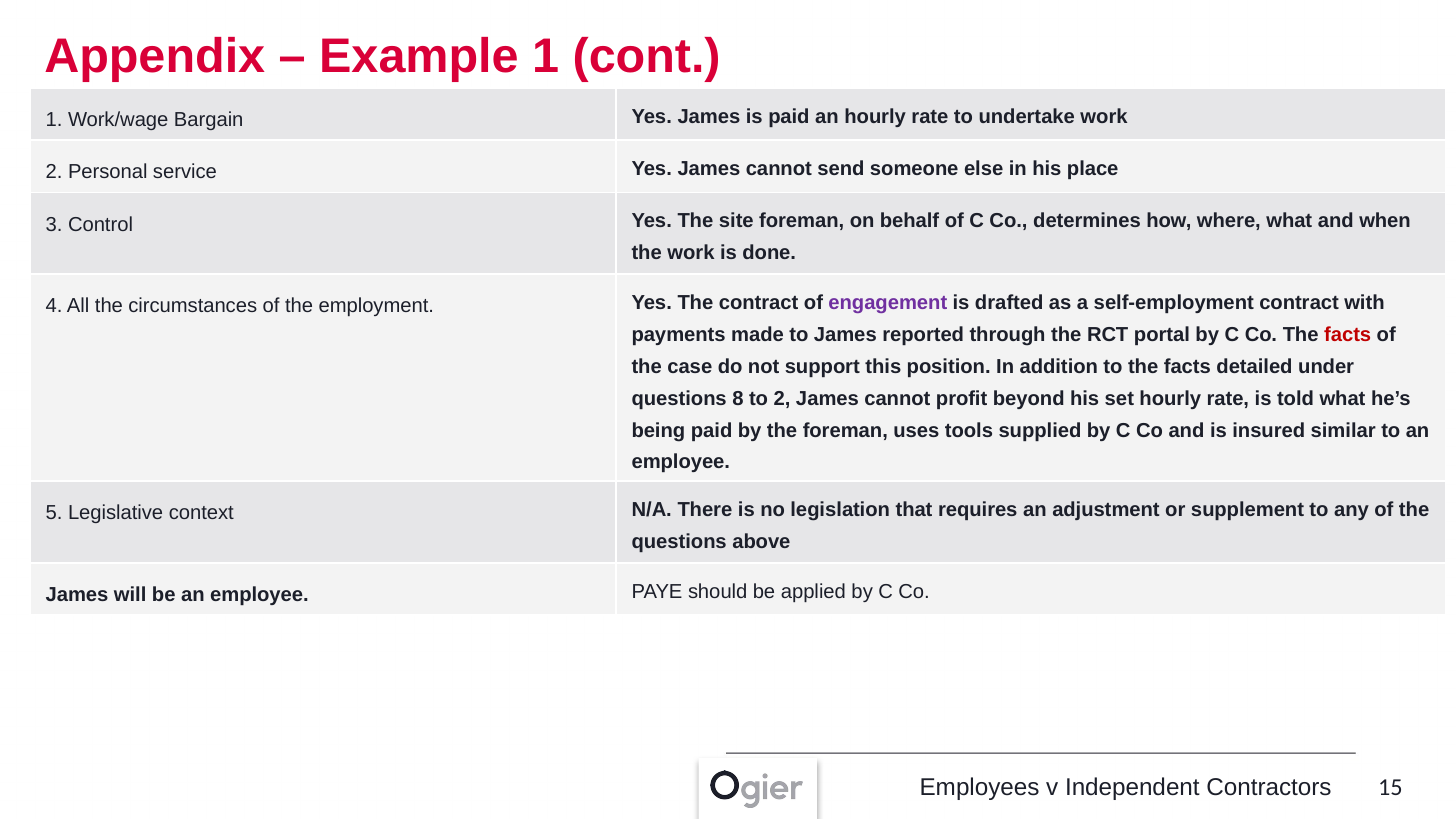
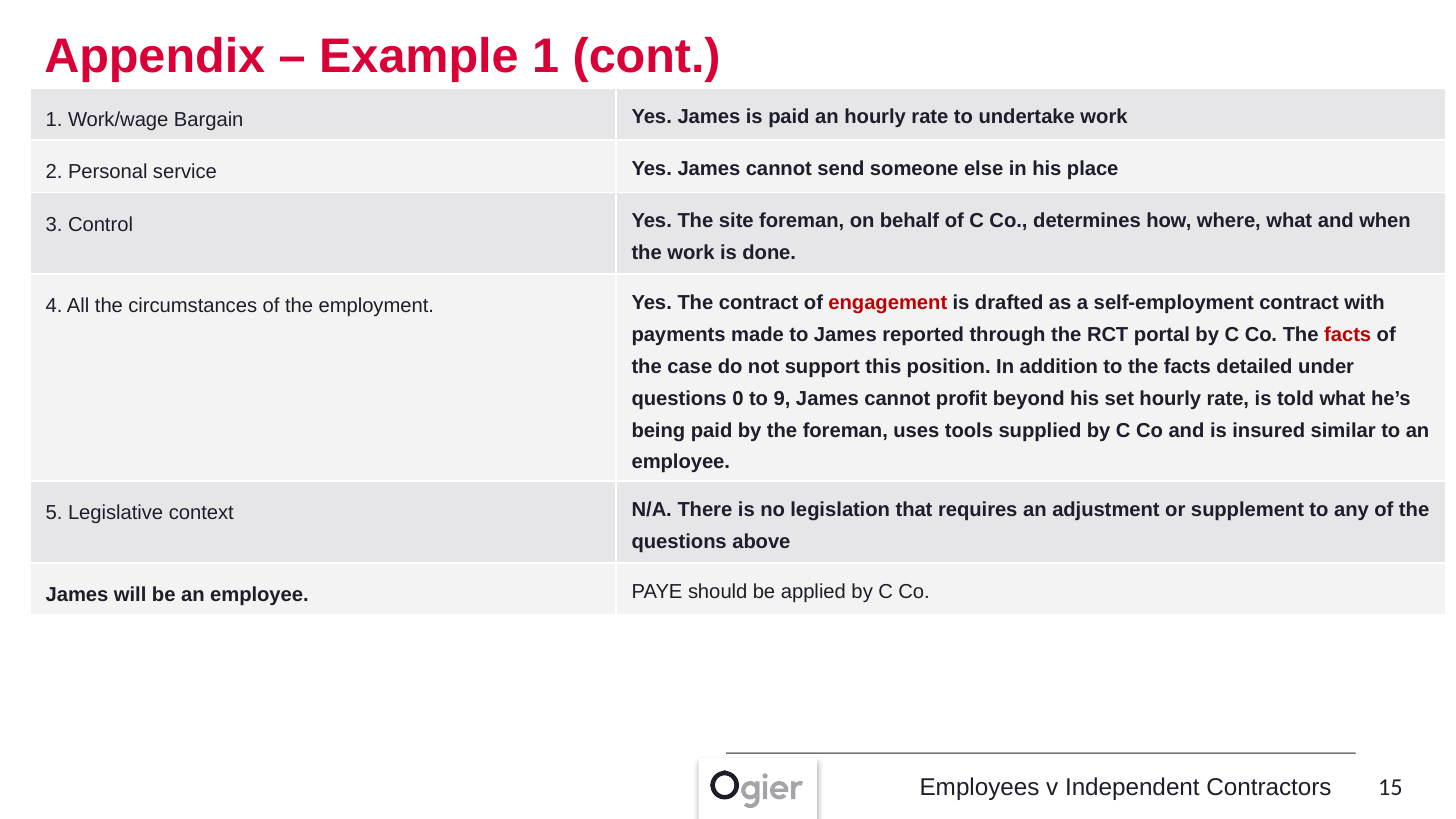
engagement colour: purple -> red (888, 303)
8: 8 -> 0 (738, 399)
to 2: 2 -> 9 (782, 399)
